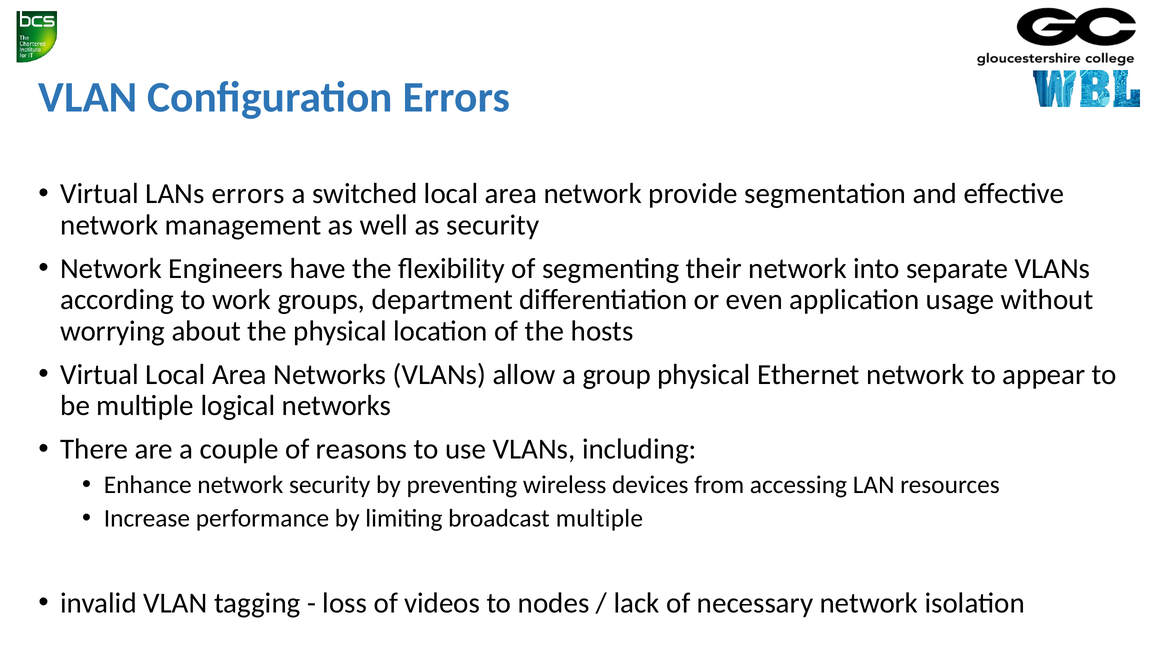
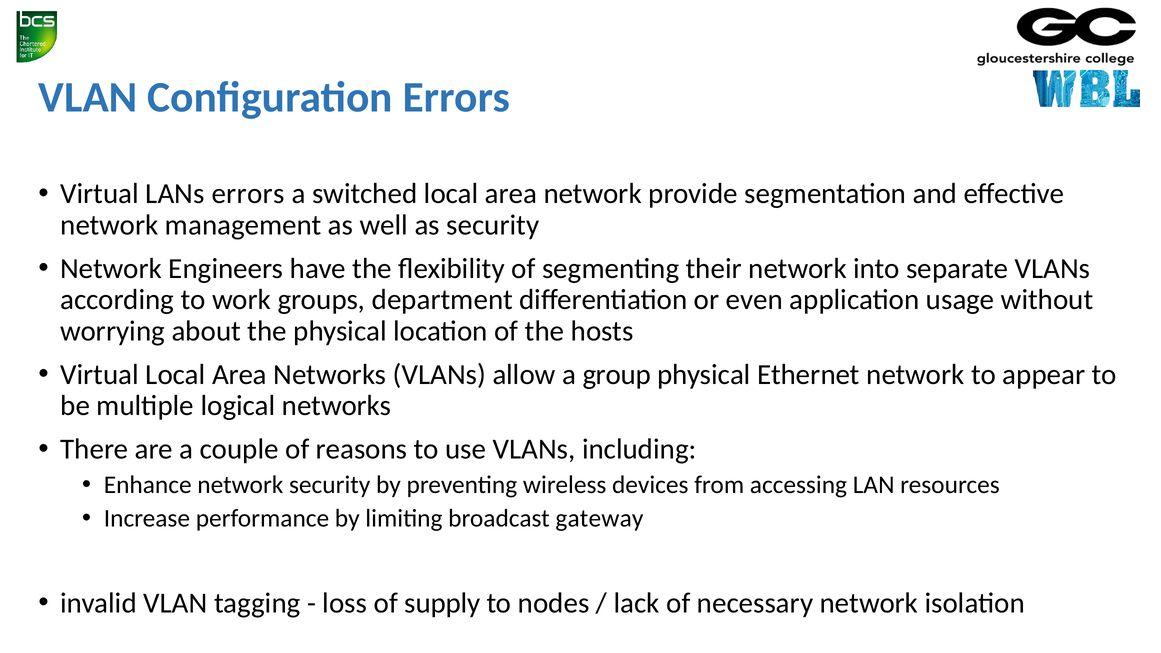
broadcast multiple: multiple -> gateway (599, 518)
videos: videos -> supply (442, 603)
